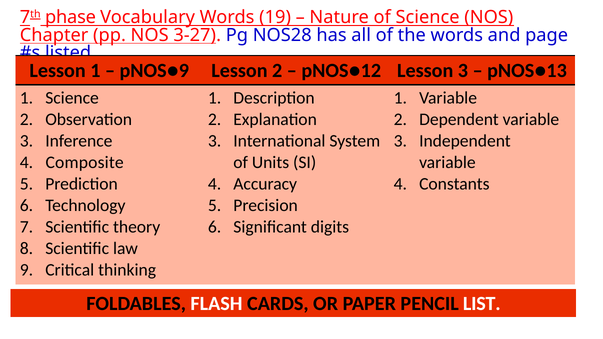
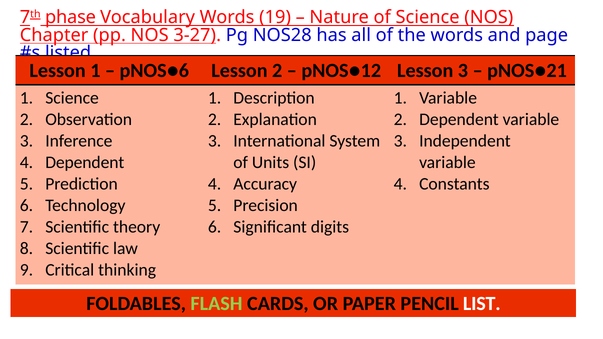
pNOS●9: pNOS●9 -> pNOS●6 (154, 70)
pNOS●13: pNOS●13 -> pNOS●21 (527, 70)
Composite: Composite -> Dependent (85, 163)
FLASH colour: white -> light green (217, 304)
